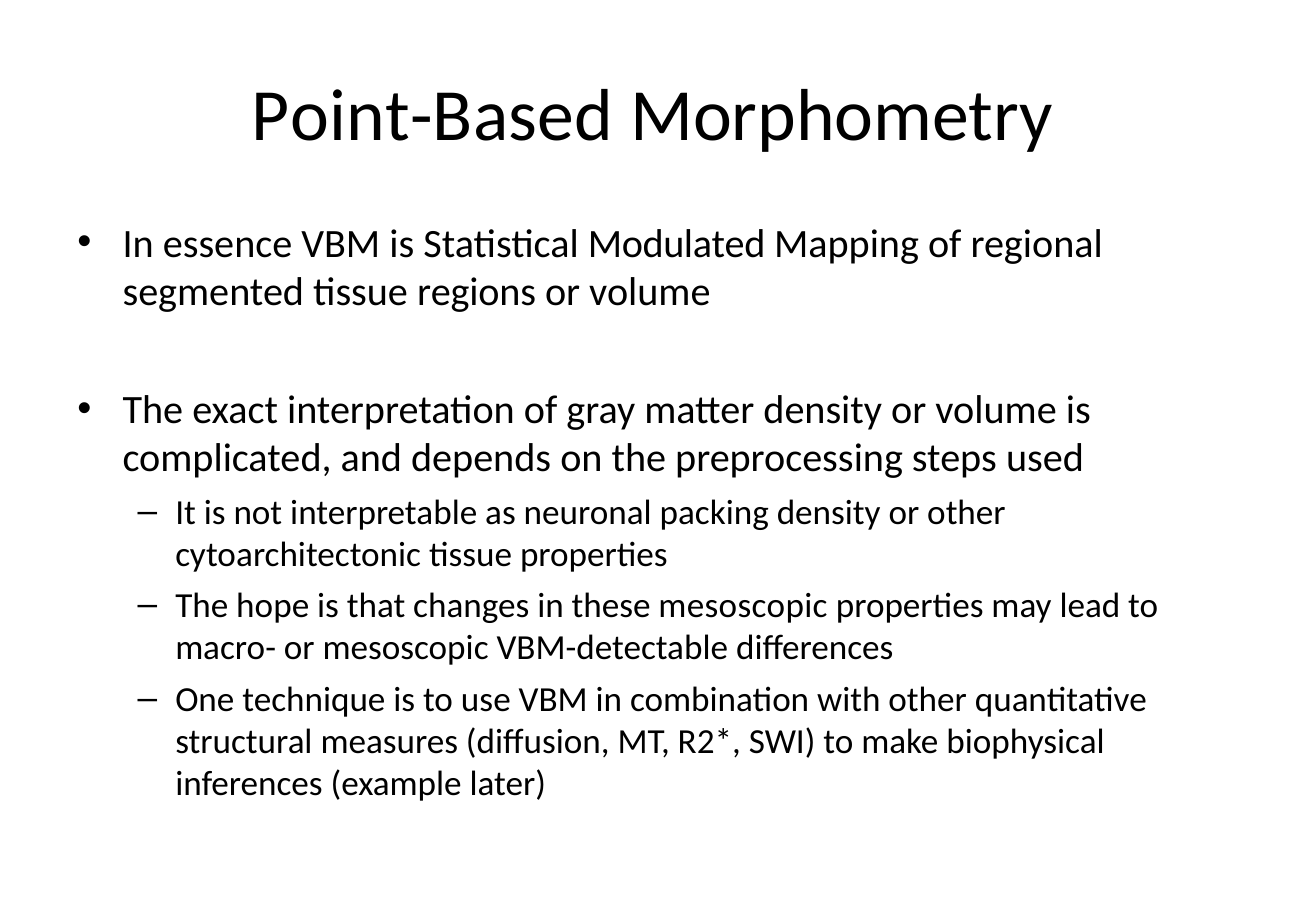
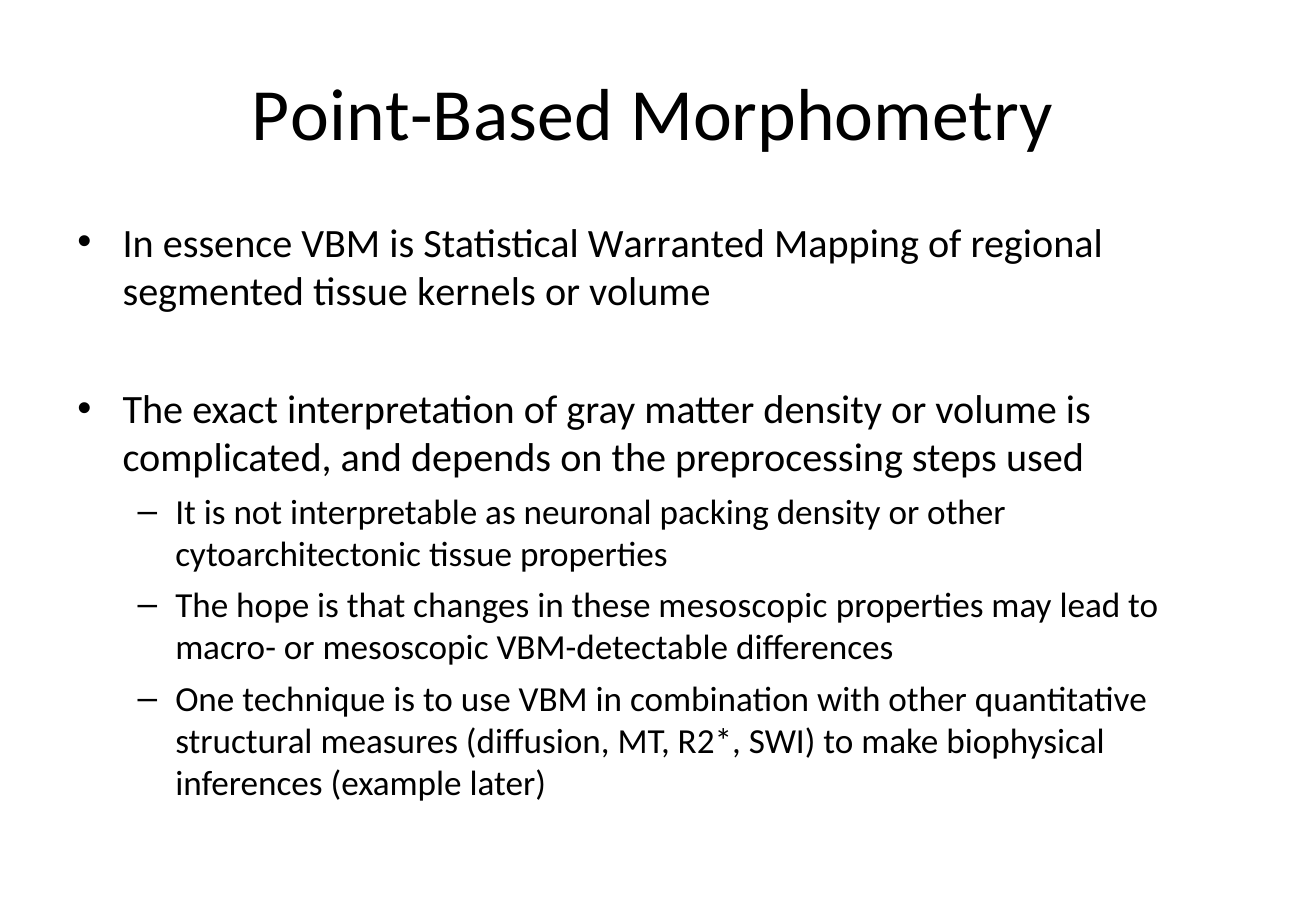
Modulated: Modulated -> Warranted (676, 244)
regions: regions -> kernels (476, 292)
